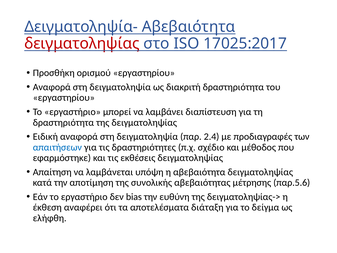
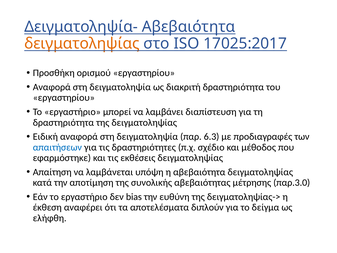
δειγματοληψίας colour: red -> orange (82, 44)
2.4: 2.4 -> 6.3 (212, 137)
παρ.5.6: παρ.5.6 -> παρ.3.0 (292, 182)
διάταξη: διάταξη -> διπλούν (207, 207)
